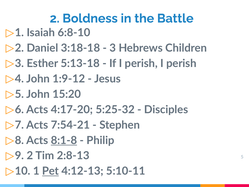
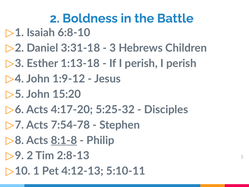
3:18-18: 3:18-18 -> 3:31-18 (80, 48)
5:13-18: 5:13-18 -> 1:13-18 (80, 63)
7:54-21: 7:54-21 -> 7:54-78 (70, 125)
Pet underline: present -> none (51, 171)
